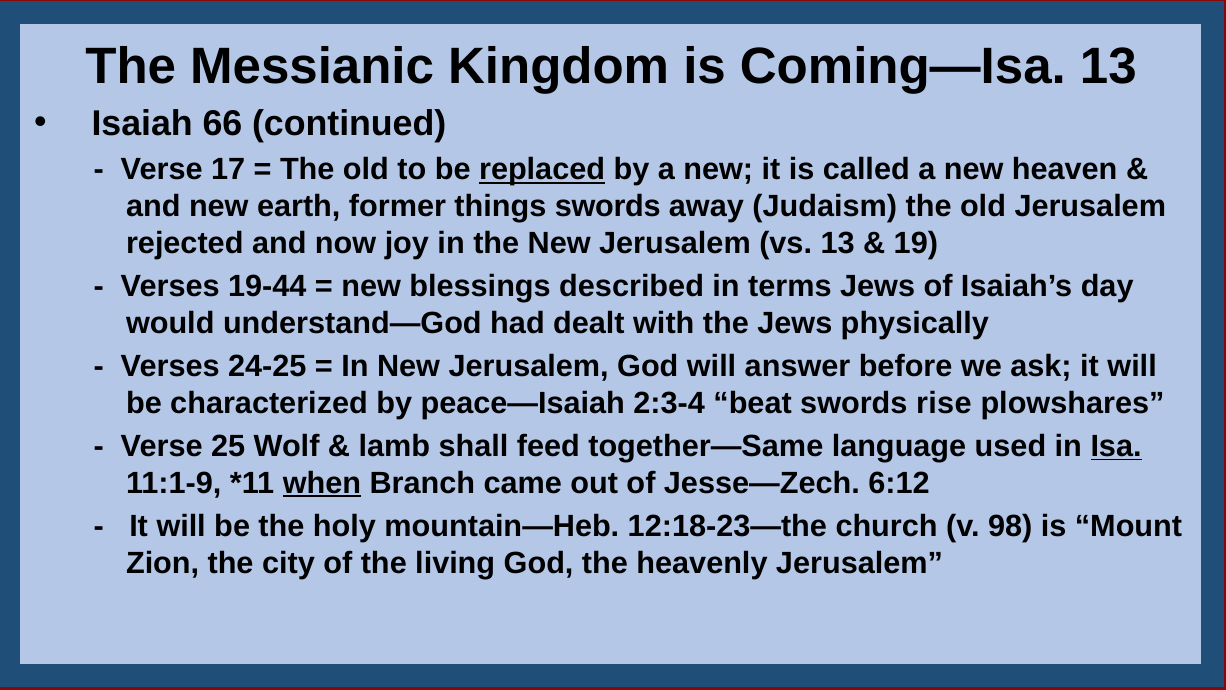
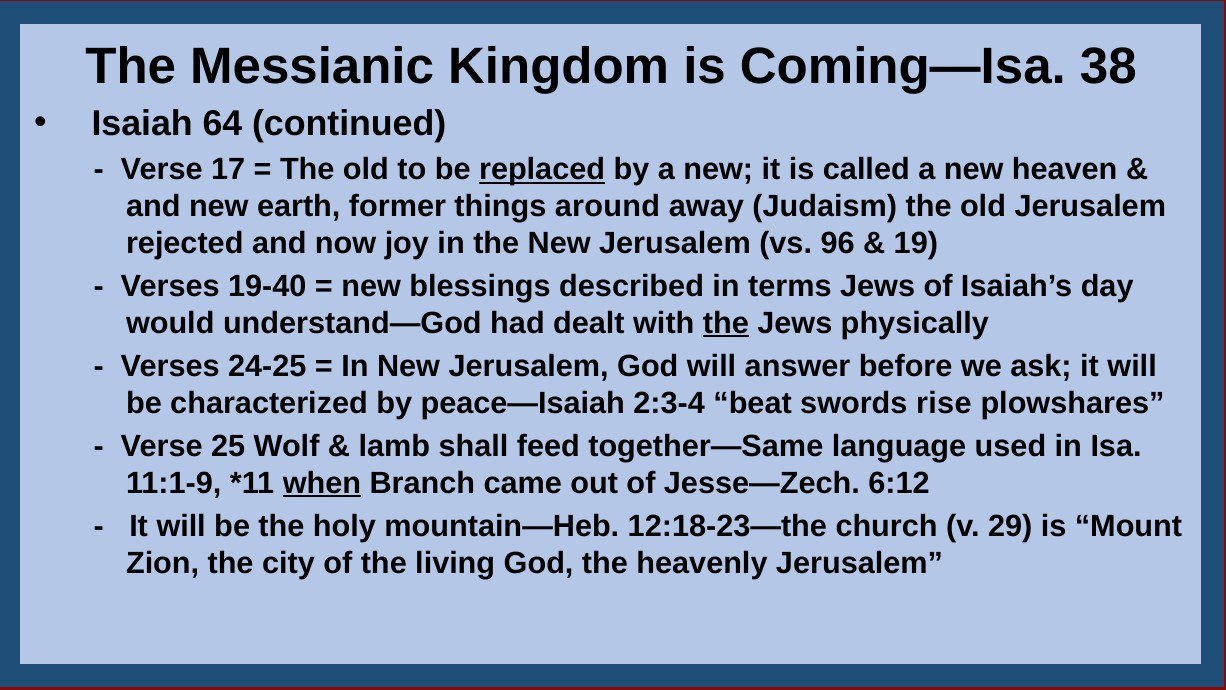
Coming—Isa 13: 13 -> 38 (1108, 66)
66: 66 -> 64 (222, 124)
things swords: swords -> around (607, 206)
vs 13: 13 -> 96 (838, 243)
19-44: 19-44 -> 19-40 (267, 286)
the underline: none -> present (726, 323)
Isa underline: present -> none (1116, 446)
98: 98 -> 29 (1010, 526)
